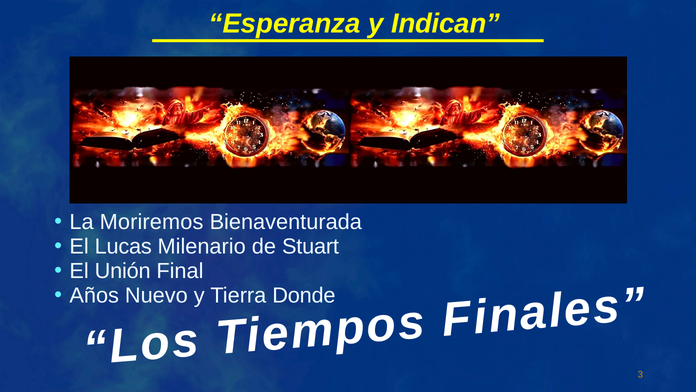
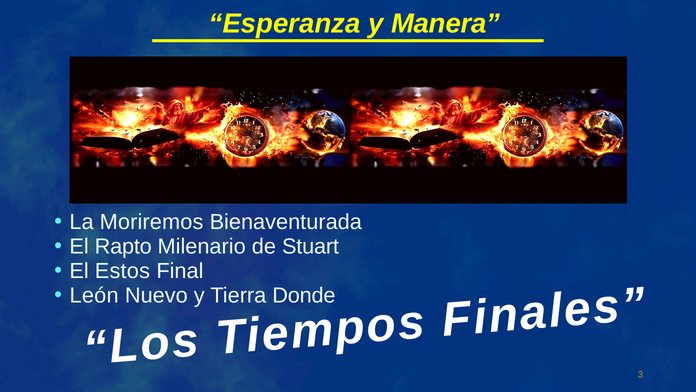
Indican: Indican -> Manera (446, 23)
Lucas: Lucas -> Rapto (123, 246)
Unión: Unión -> Estos (122, 271)
Años: Años -> León (94, 295)
